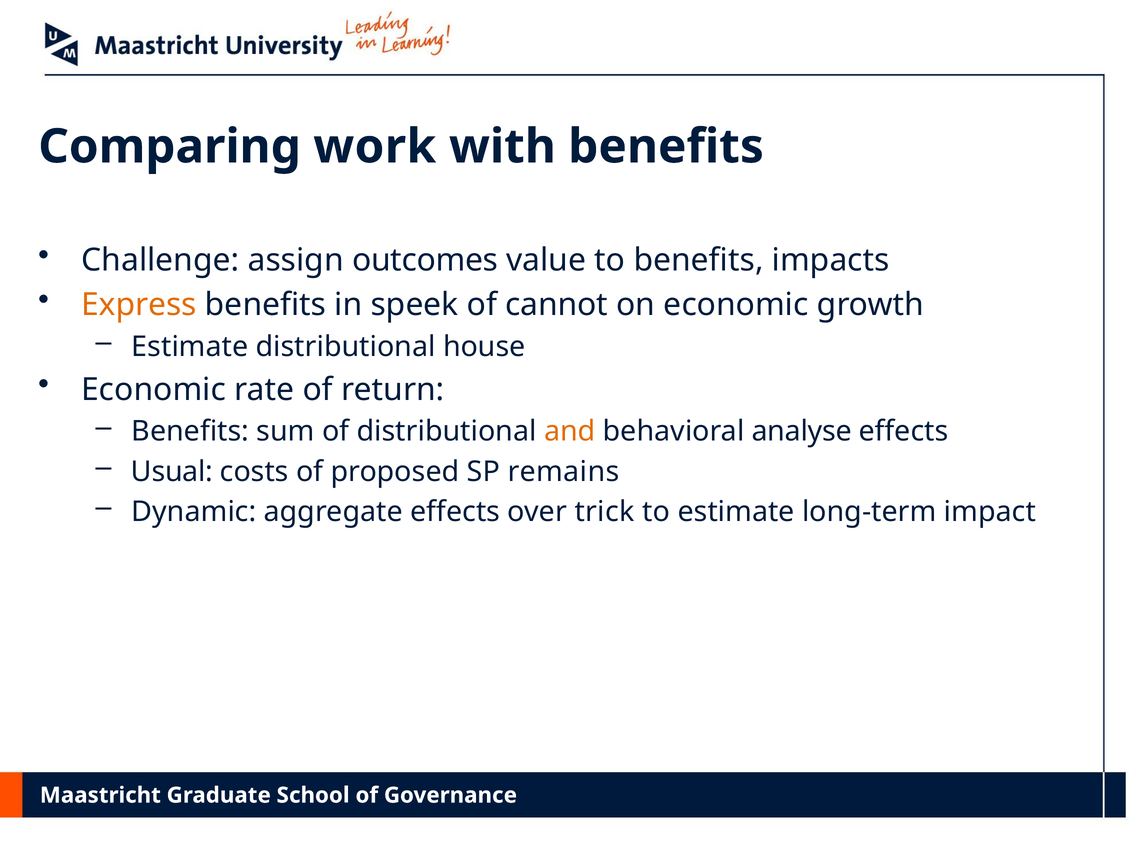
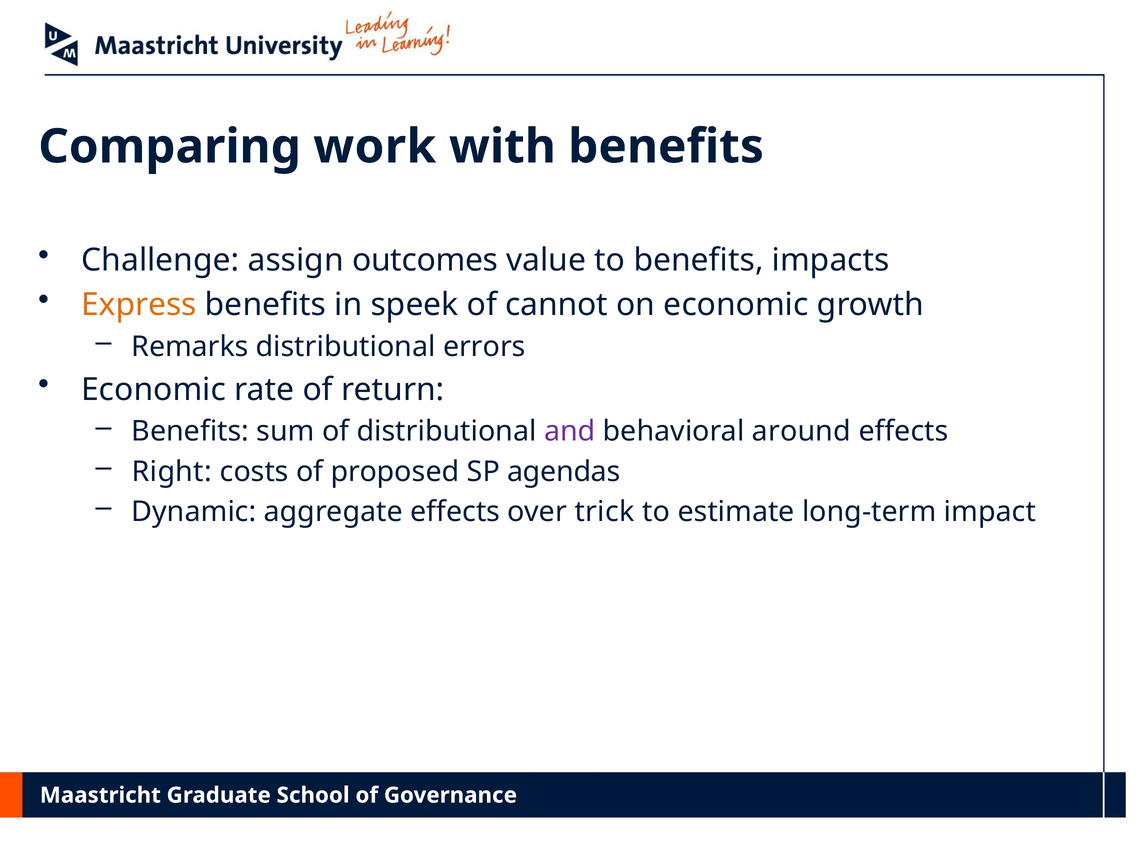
Estimate: Estimate -> Remarks (190, 347)
house: house -> errors (484, 347)
and colour: orange -> purple (570, 432)
analyse: analyse -> around (801, 432)
Usual: Usual -> Right (172, 472)
remains: remains -> agendas (564, 472)
